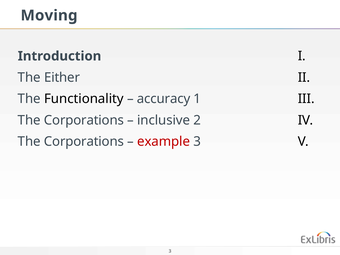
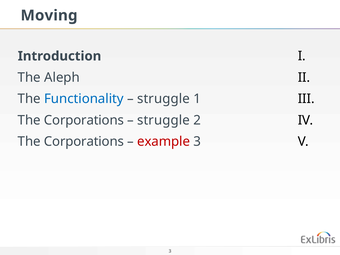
Either: Either -> Aleph (62, 78)
Functionality colour: black -> blue (84, 99)
accuracy: accuracy -> struggle (163, 99)
inclusive: inclusive -> struggle (163, 120)
